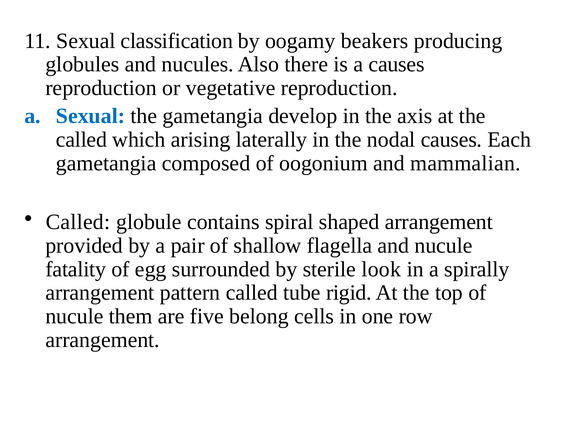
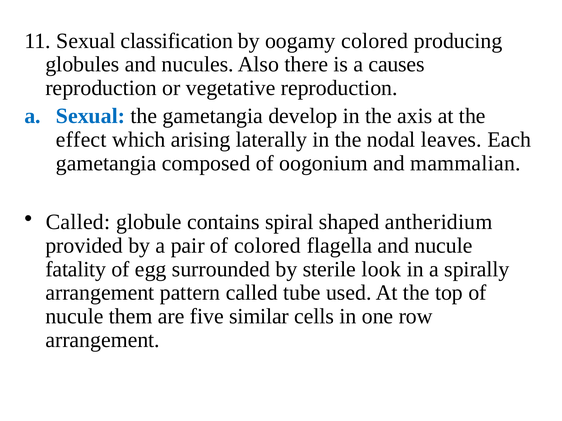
oogamy beakers: beakers -> colored (375, 41)
called: called -> effect (81, 140)
nodal causes: causes -> leaves (451, 140)
shaped arrangement: arrangement -> antheridium (439, 222)
of shallow: shallow -> colored (267, 246)
rigid: rigid -> used (349, 293)
belong: belong -> similar (259, 317)
